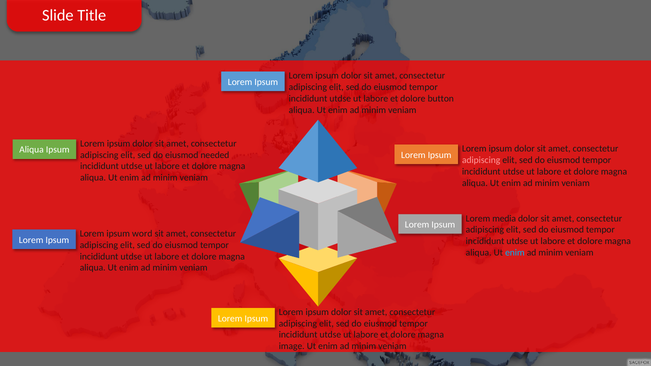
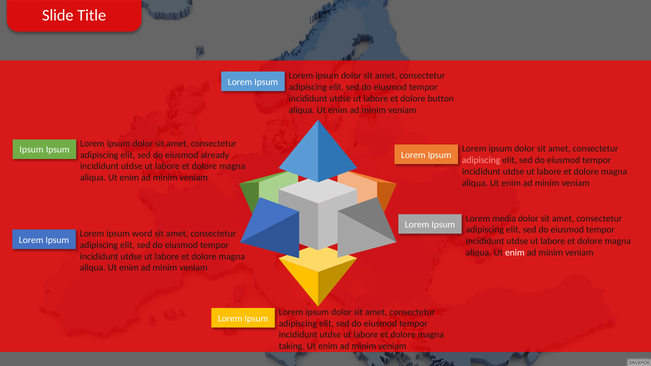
Aliqua: Aliqua -> Ipsum (31, 150)
needed: needed -> already (215, 155)
enim colour: light blue -> white (515, 253)
image: image -> taking (292, 346)
